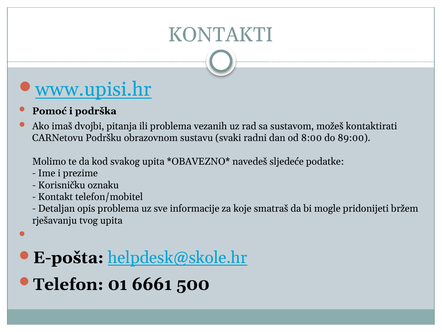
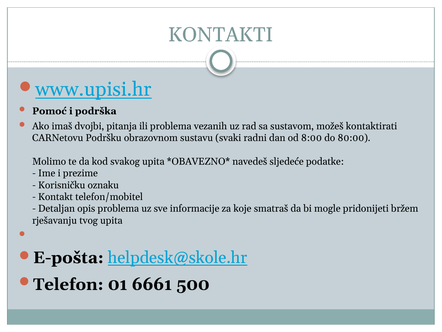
89:00: 89:00 -> 80:00 (354, 138)
